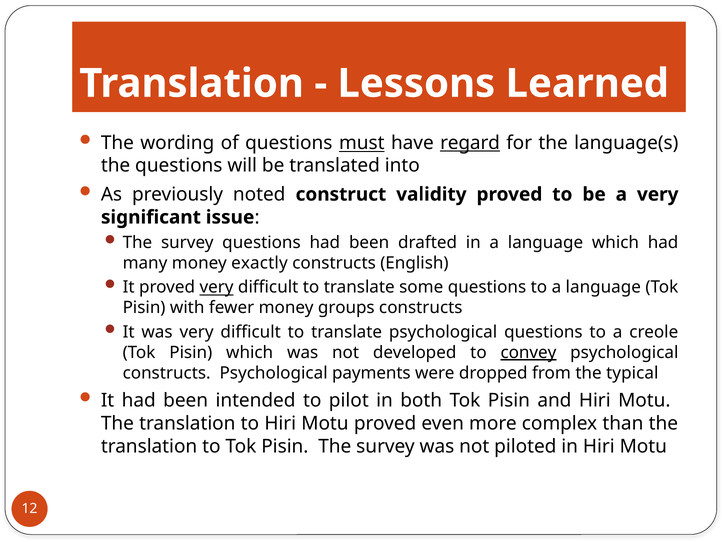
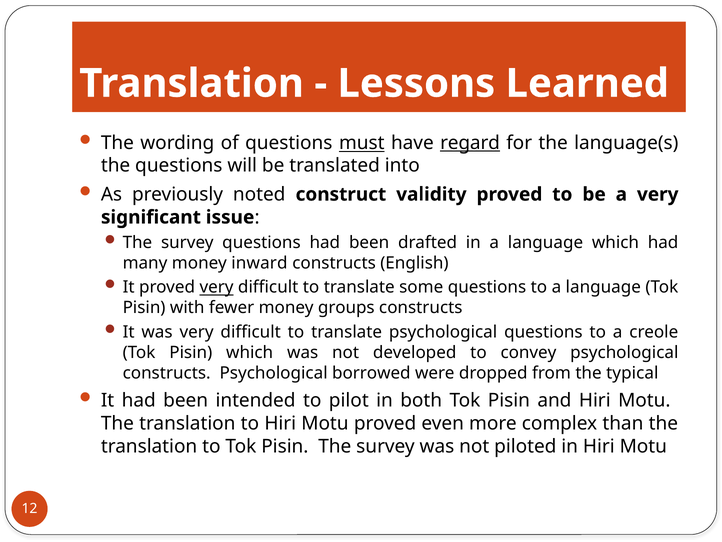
exactly: exactly -> inward (259, 263)
convey underline: present -> none (528, 352)
payments: payments -> borrowed (371, 373)
